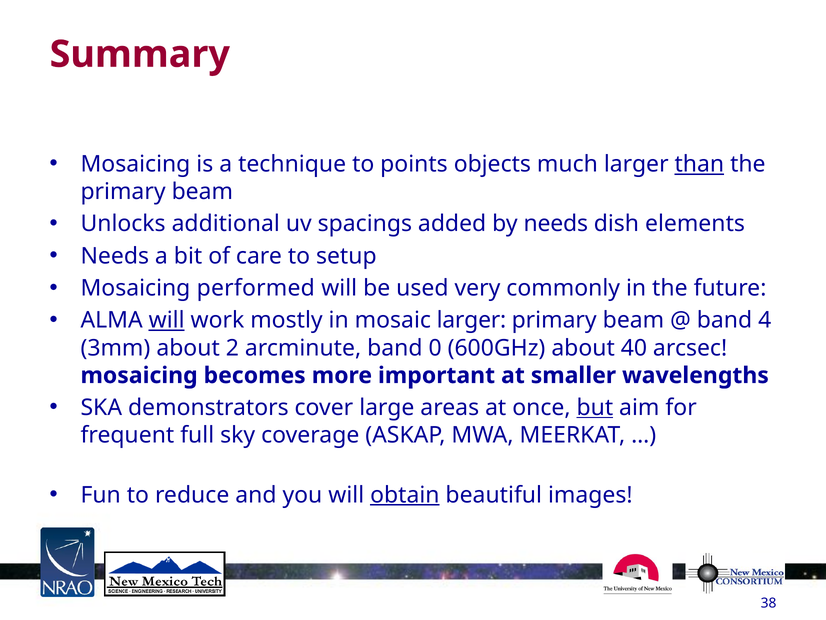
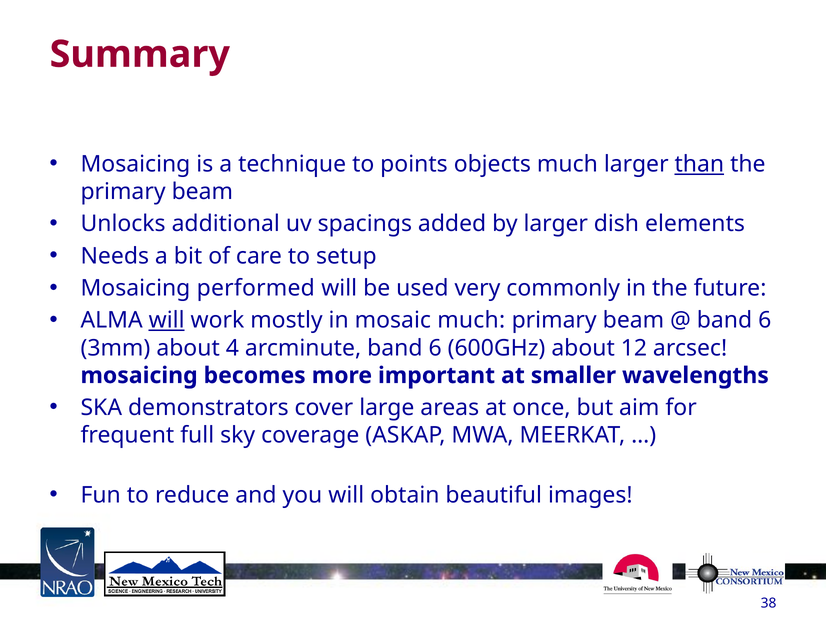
by needs: needs -> larger (556, 224)
mosaic larger: larger -> much (471, 320)
4: 4 -> 6 (765, 320)
2: 2 -> 4 (232, 348)
arcminute band 0: 0 -> 6 (435, 348)
40: 40 -> 12 (634, 348)
but underline: present -> none (595, 407)
obtain underline: present -> none (405, 495)
